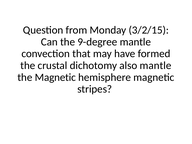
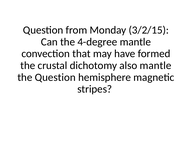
9-degree: 9-degree -> 4-degree (97, 42)
the Magnetic: Magnetic -> Question (55, 77)
